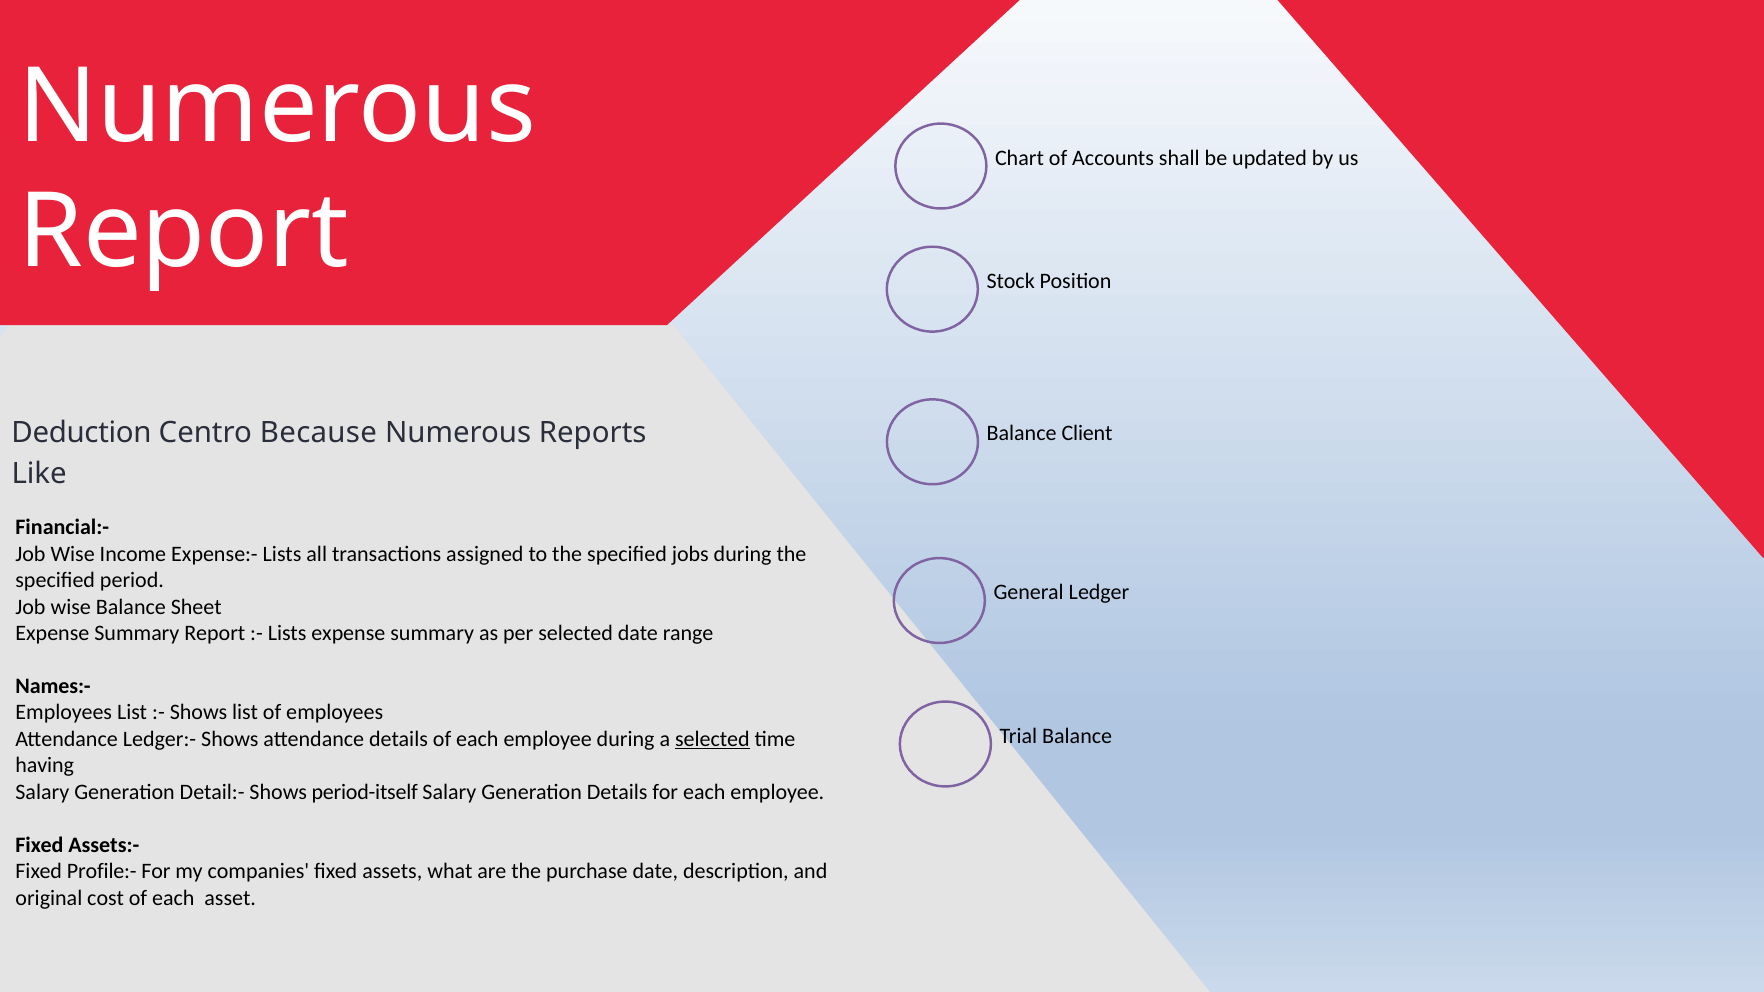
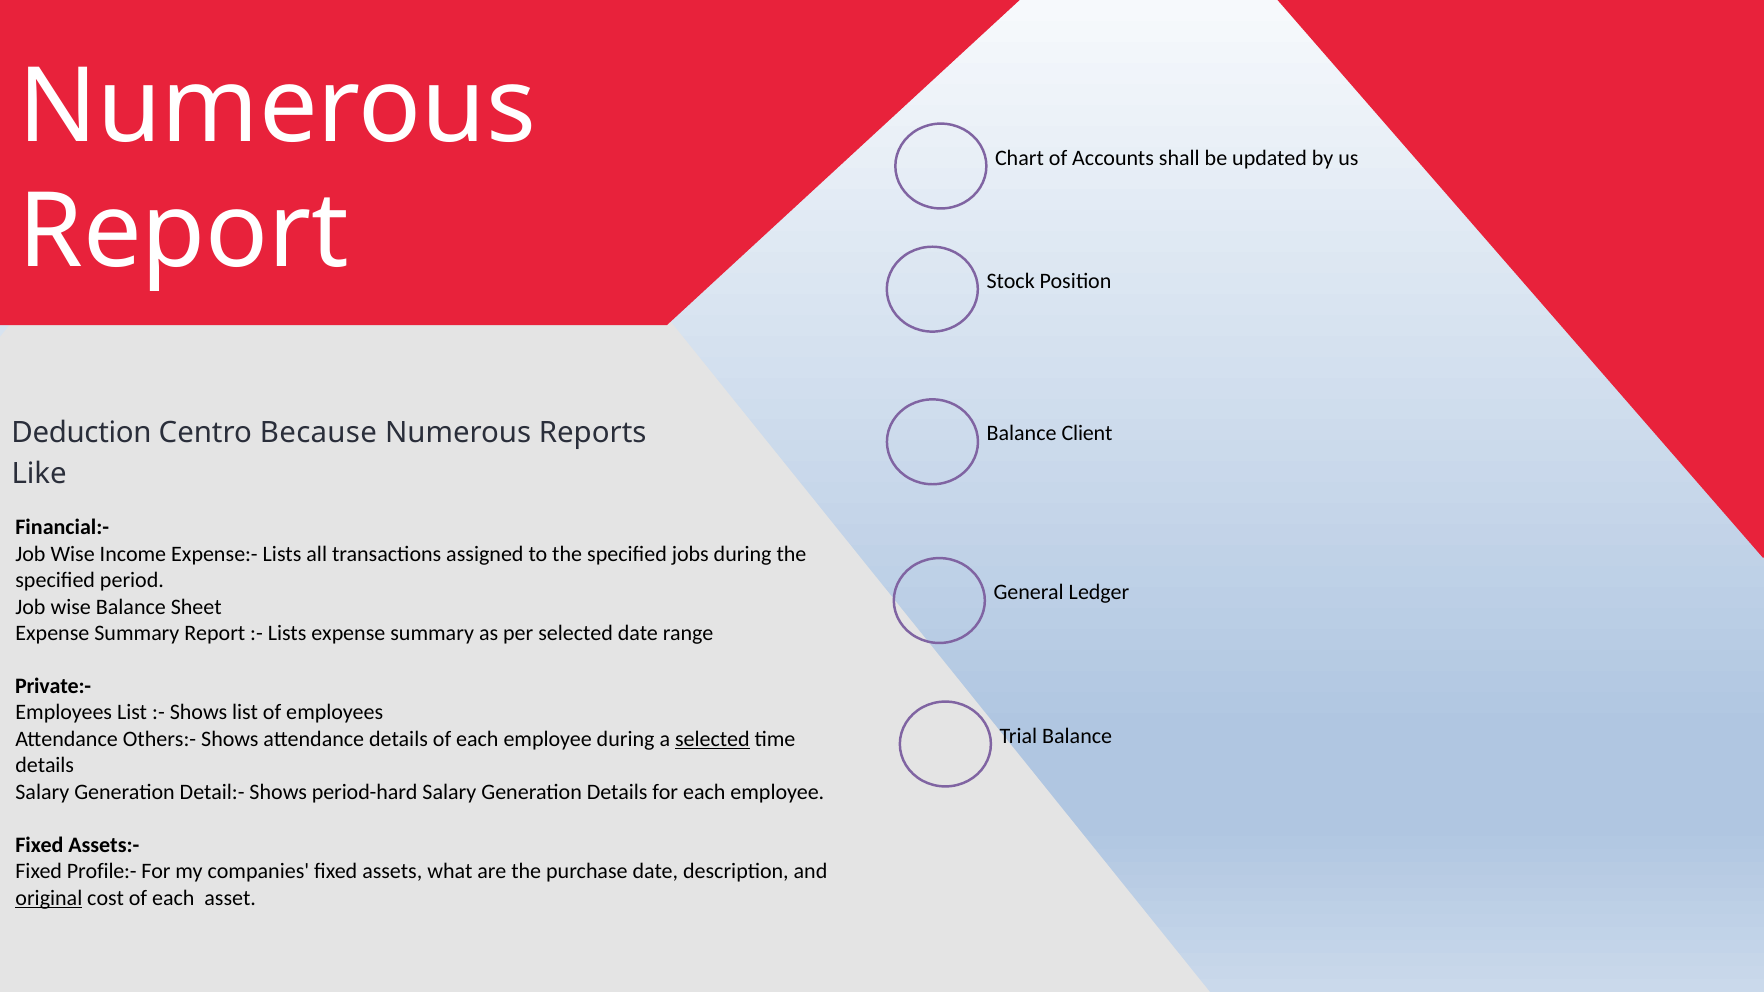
Names:-: Names:- -> Private:- (53, 686)
Ledger:-: Ledger:- -> Others:- (160, 739)
having: having -> details (45, 766)
period-itself: period-itself -> period-hard (365, 792)
original underline: none -> present (49, 898)
